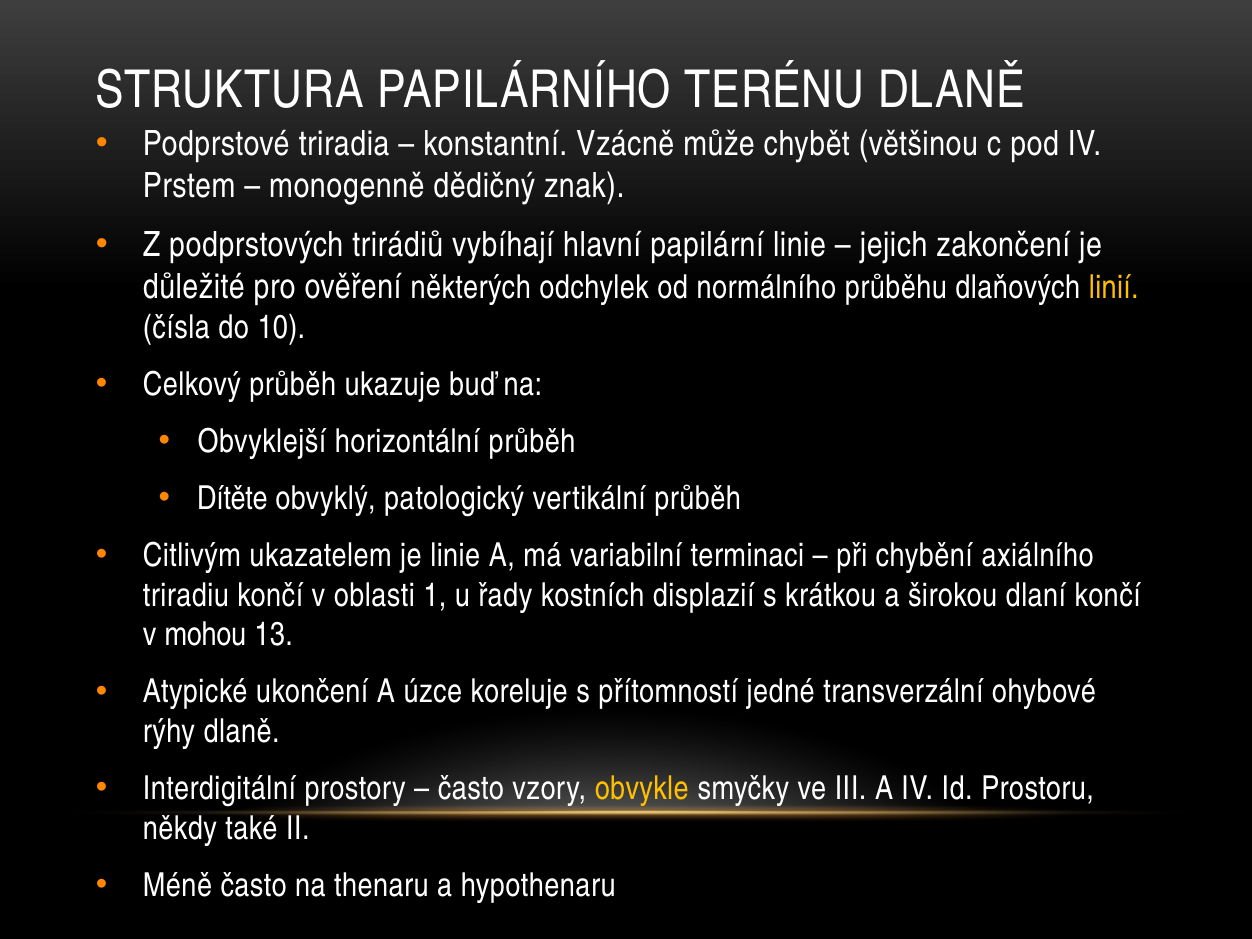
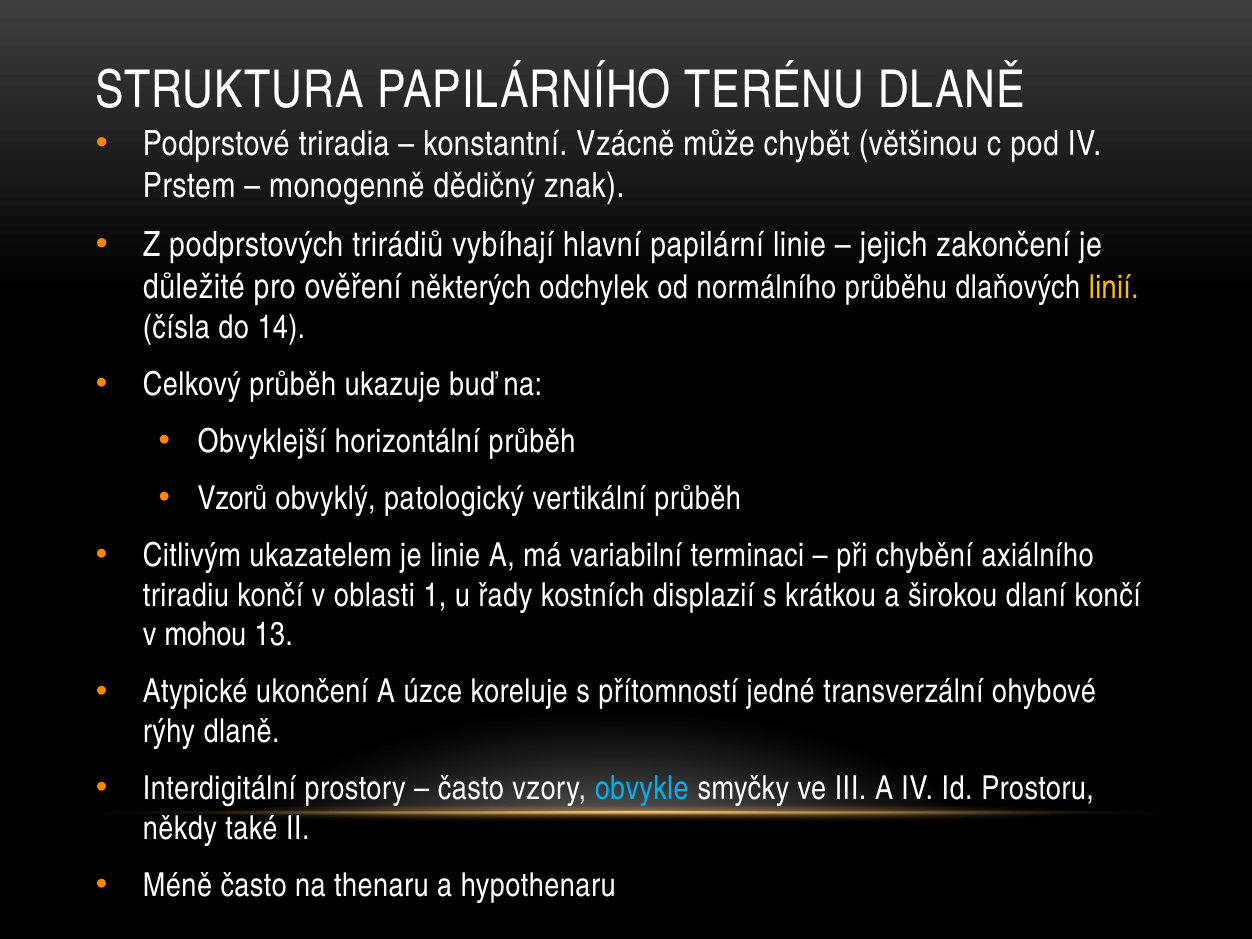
10: 10 -> 14 (281, 328)
Dítěte: Dítěte -> Vzorů (232, 499)
obvykle colour: yellow -> light blue (642, 789)
